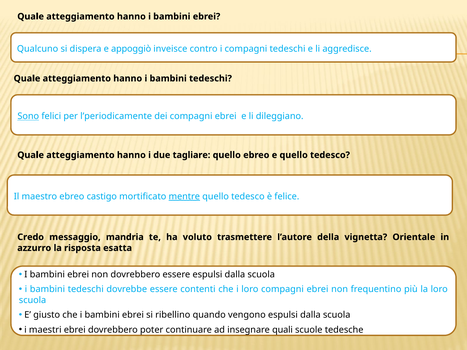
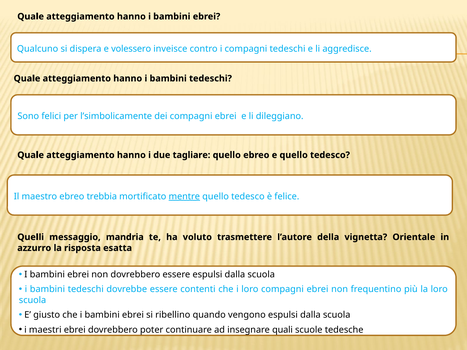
appoggiò: appoggiò -> volessero (131, 49)
Sono underline: present -> none (28, 116)
l’periodicamente: l’periodicamente -> l’simbolicamente (116, 116)
castigo: castigo -> trebbia (102, 197)
Credo: Credo -> Quelli (31, 237)
